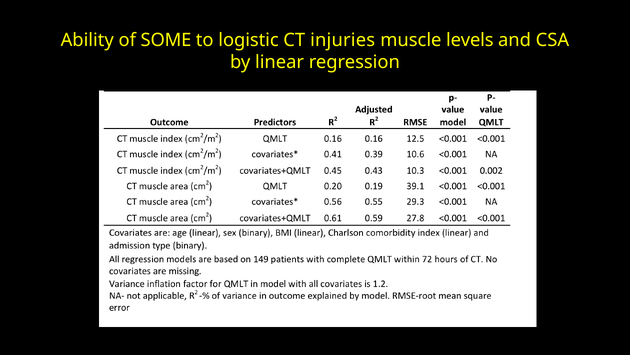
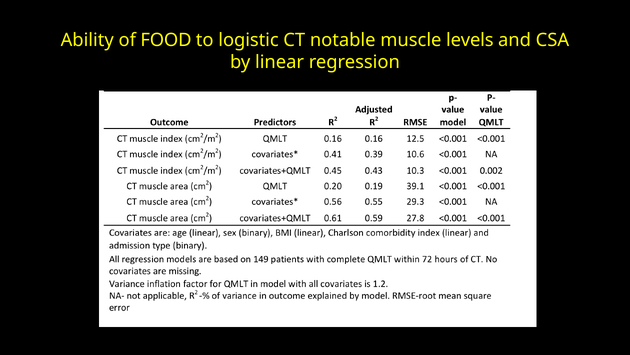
SOME: SOME -> FOOD (166, 40)
injuries: injuries -> notable (343, 40)
